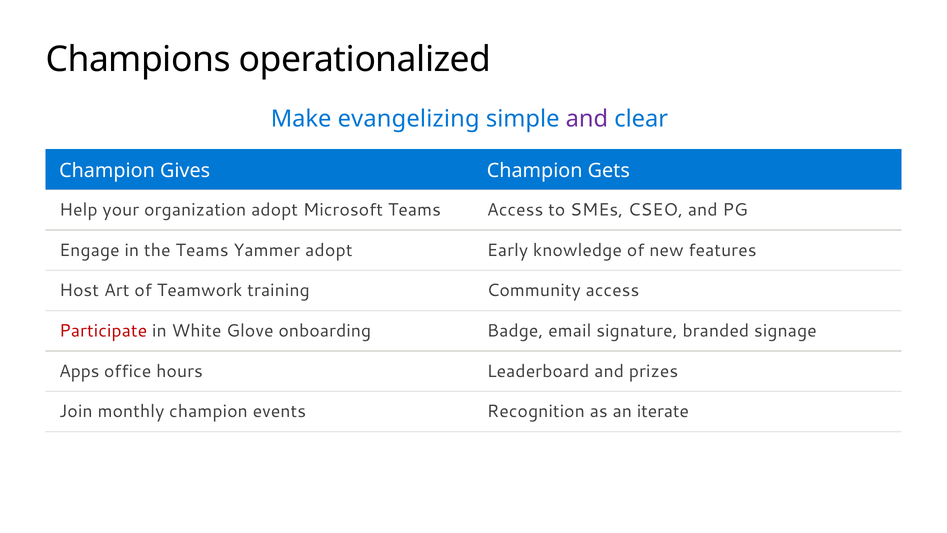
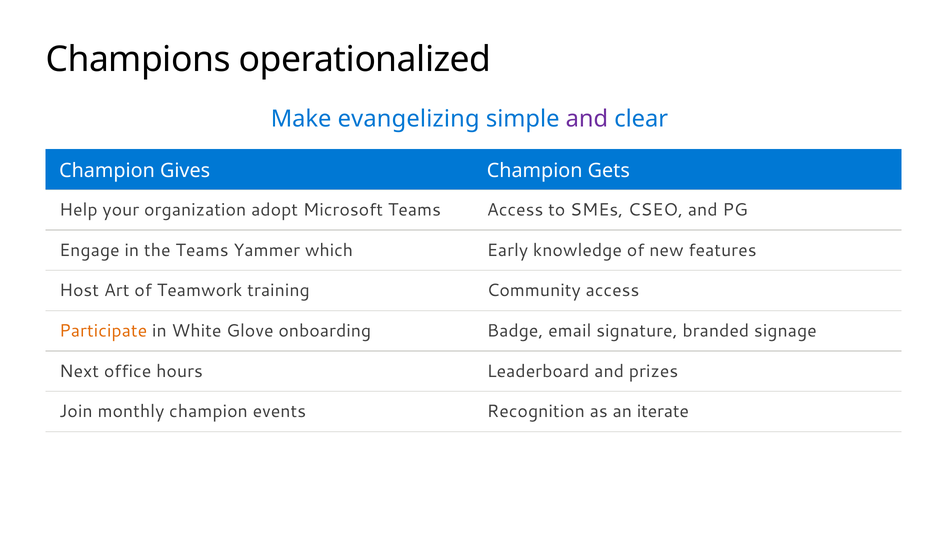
Yammer adopt: adopt -> which (329, 250)
Participate colour: red -> orange (103, 331)
Apps: Apps -> Next (79, 371)
